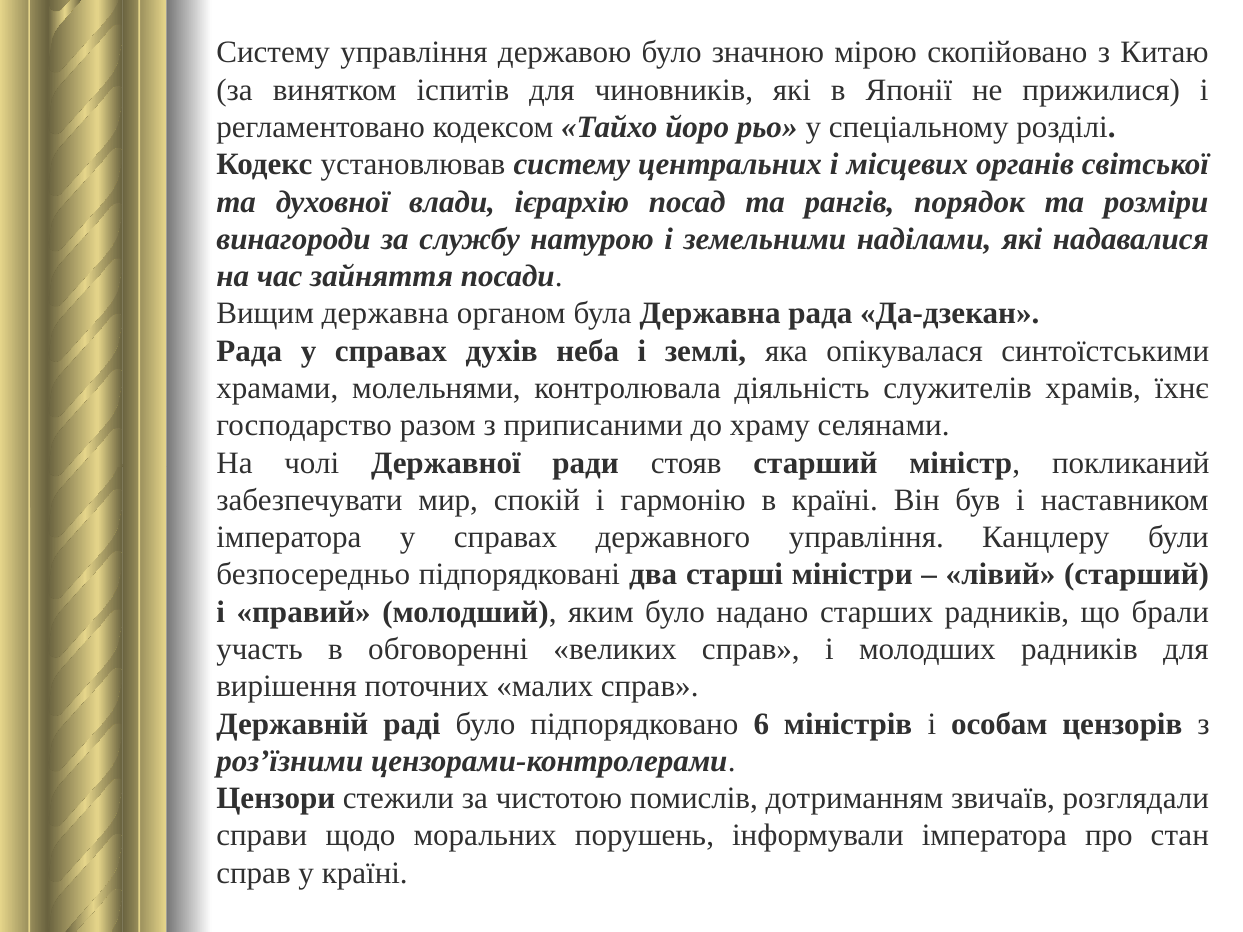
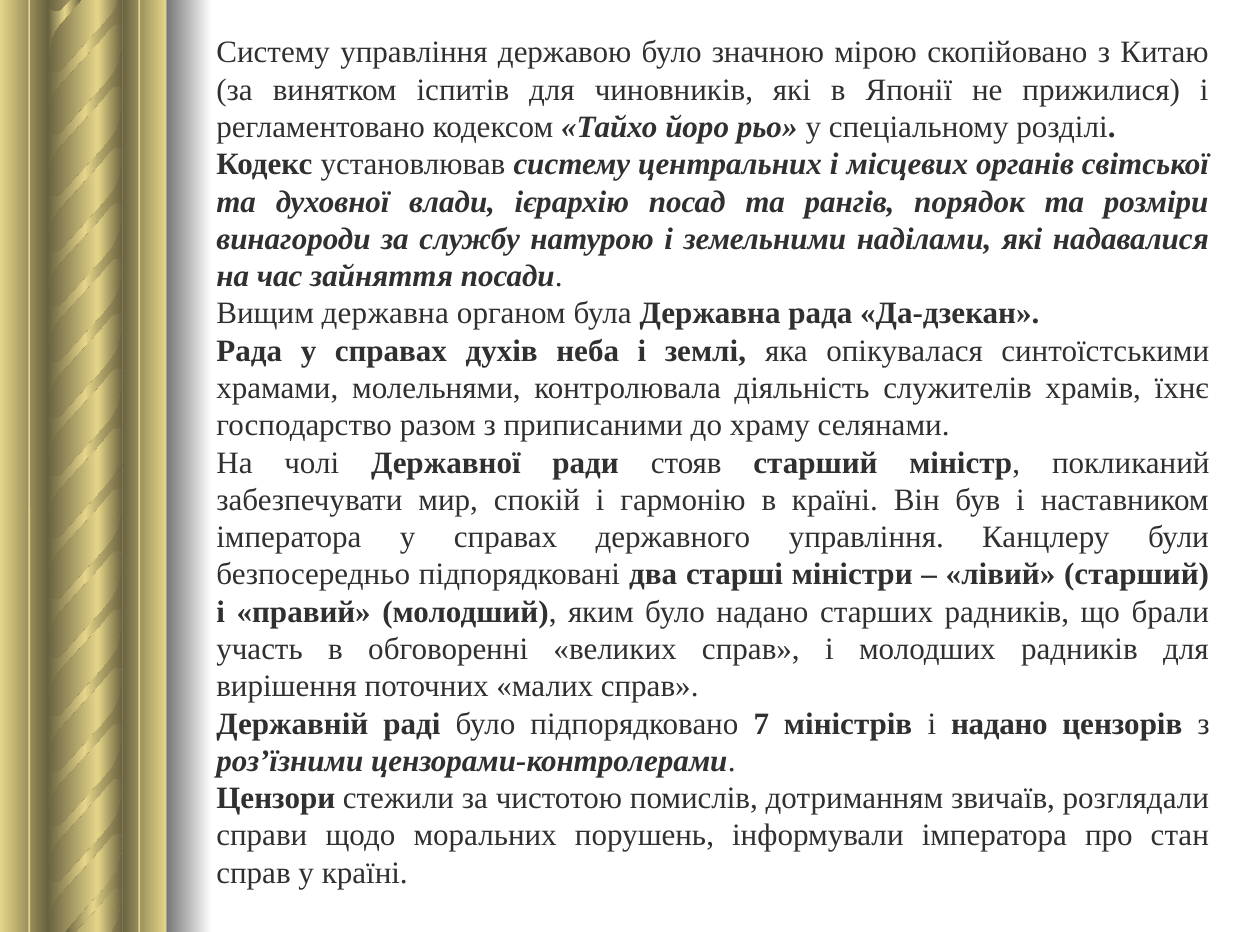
6: 6 -> 7 (761, 724)
і особам: особам -> надано (999, 724)
